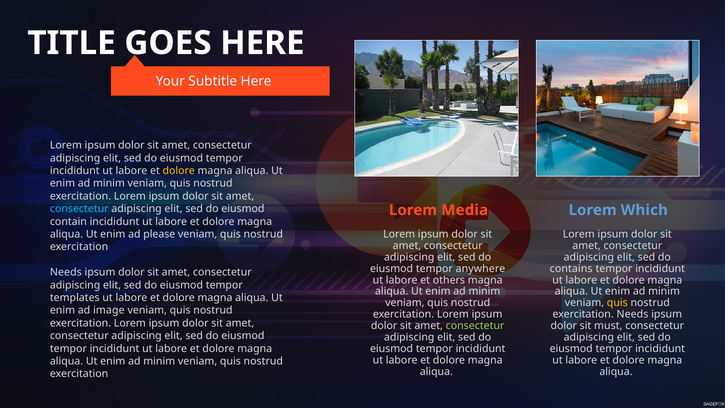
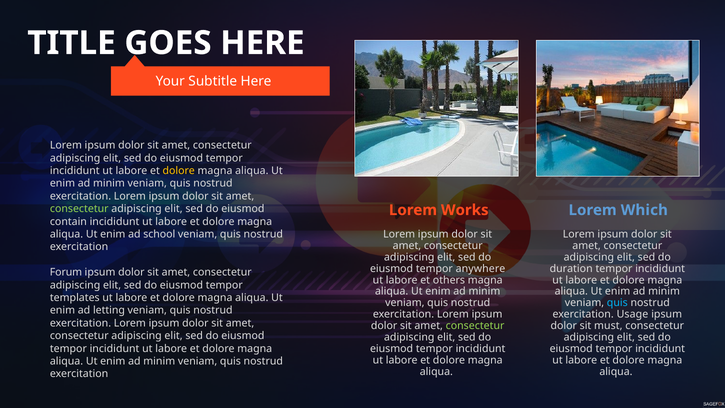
consectetur colour: light blue -> light green (79, 209)
Media: Media -> Works (465, 210)
please: please -> school (159, 234)
contains: contains -> duration (571, 268)
Needs: Needs -> Forum (66, 272)
quis colour: yellow -> light blue (617, 303)
image: image -> letting (109, 310)
Needs: Needs -> Usage (632, 314)
